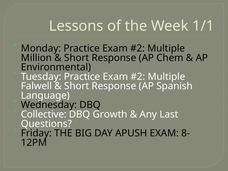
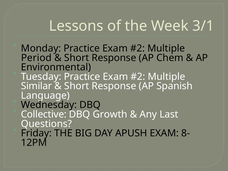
1/1: 1/1 -> 3/1 (203, 26)
Million: Million -> Period (36, 58)
Falwell: Falwell -> Similar (36, 86)
